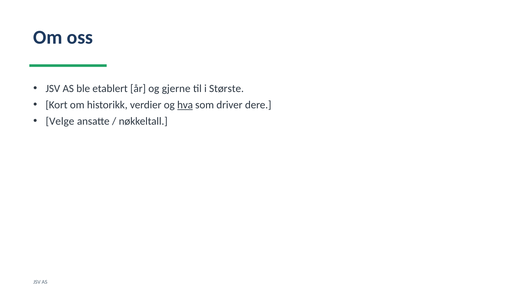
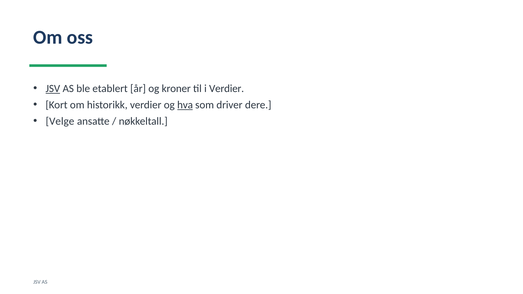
JSV underline: none -> present (53, 89)
gjerne: gjerne -> kroner (176, 89)
i Største: Største -> Verdier (227, 89)
